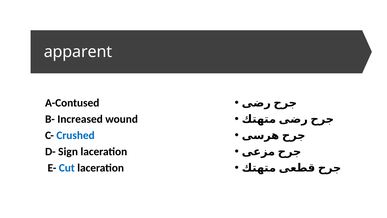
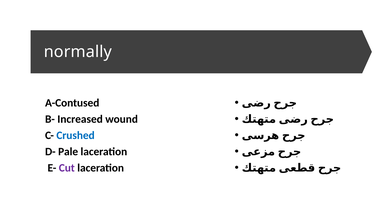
apparent: apparent -> normally (78, 52)
Sign: Sign -> Pale (68, 151)
Cut colour: blue -> purple (67, 168)
